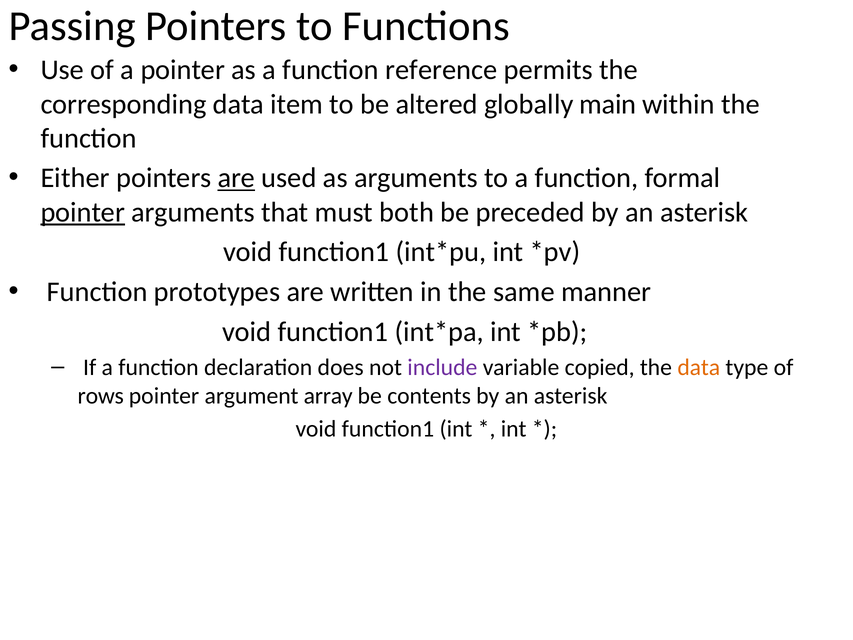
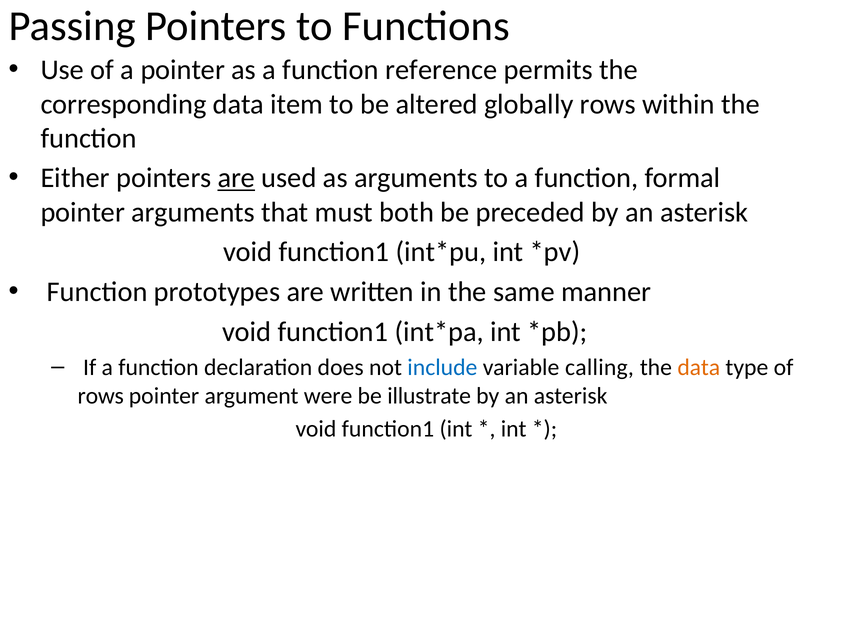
globally main: main -> rows (608, 104)
pointer underline: present -> none (83, 212)
include colour: purple -> blue (442, 367)
copied: copied -> calling (599, 367)
array: array -> were (328, 396)
contents: contents -> illustrate (429, 396)
